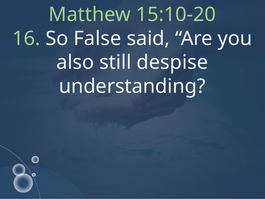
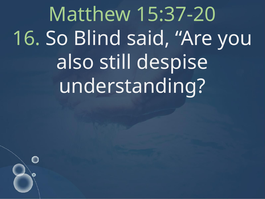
15:10-20: 15:10-20 -> 15:37-20 (176, 15)
False: False -> Blind (97, 38)
